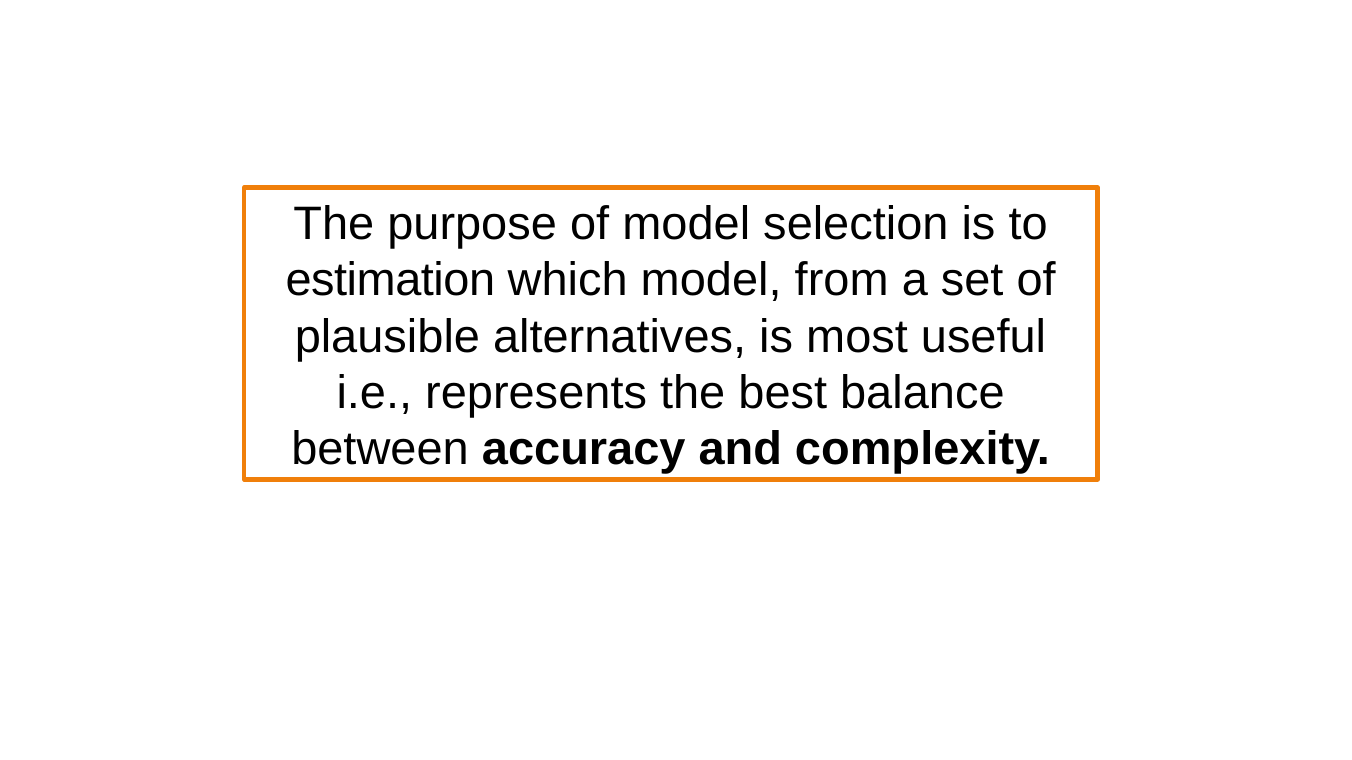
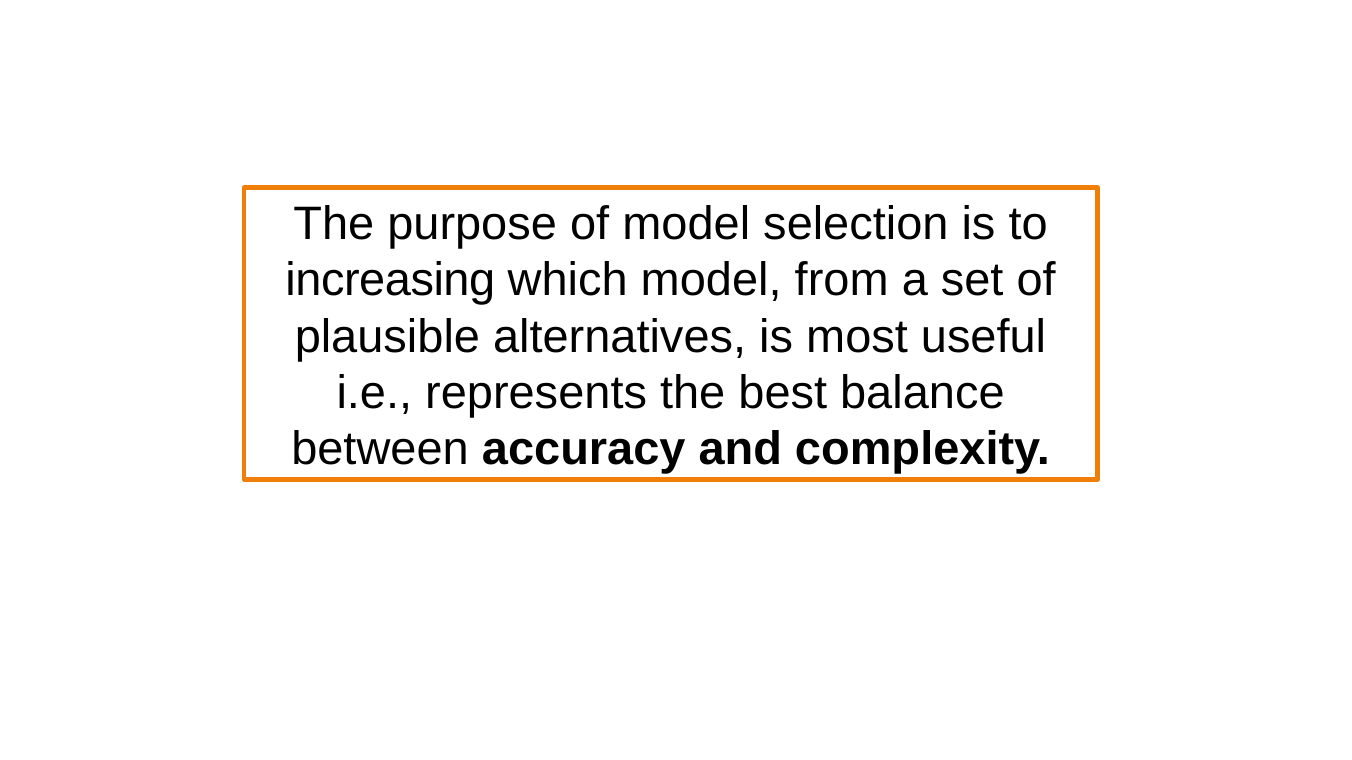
estimation: estimation -> increasing (390, 281)
